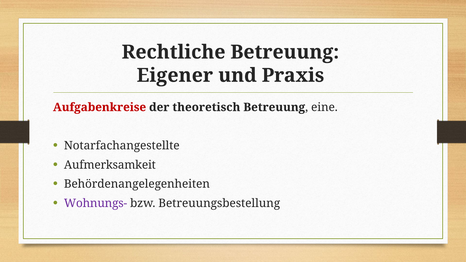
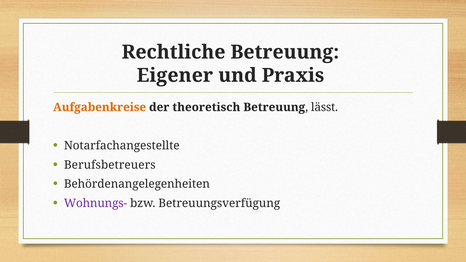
Aufgabenkreise colour: red -> orange (100, 107)
eine: eine -> lässt (324, 107)
Aufmerksamkeit: Aufmerksamkeit -> Berufsbetreuers (110, 165)
Betreuungsbestellung: Betreuungsbestellung -> Betreuungsverfügung (219, 203)
